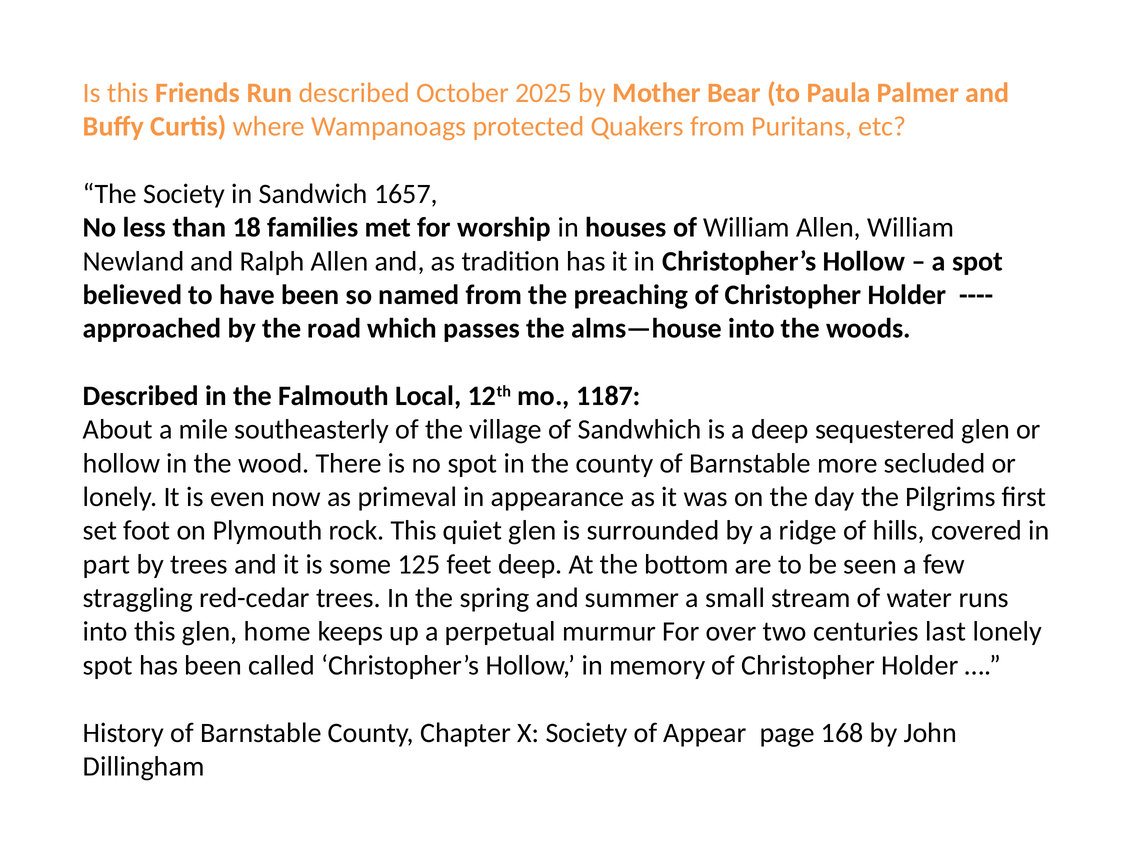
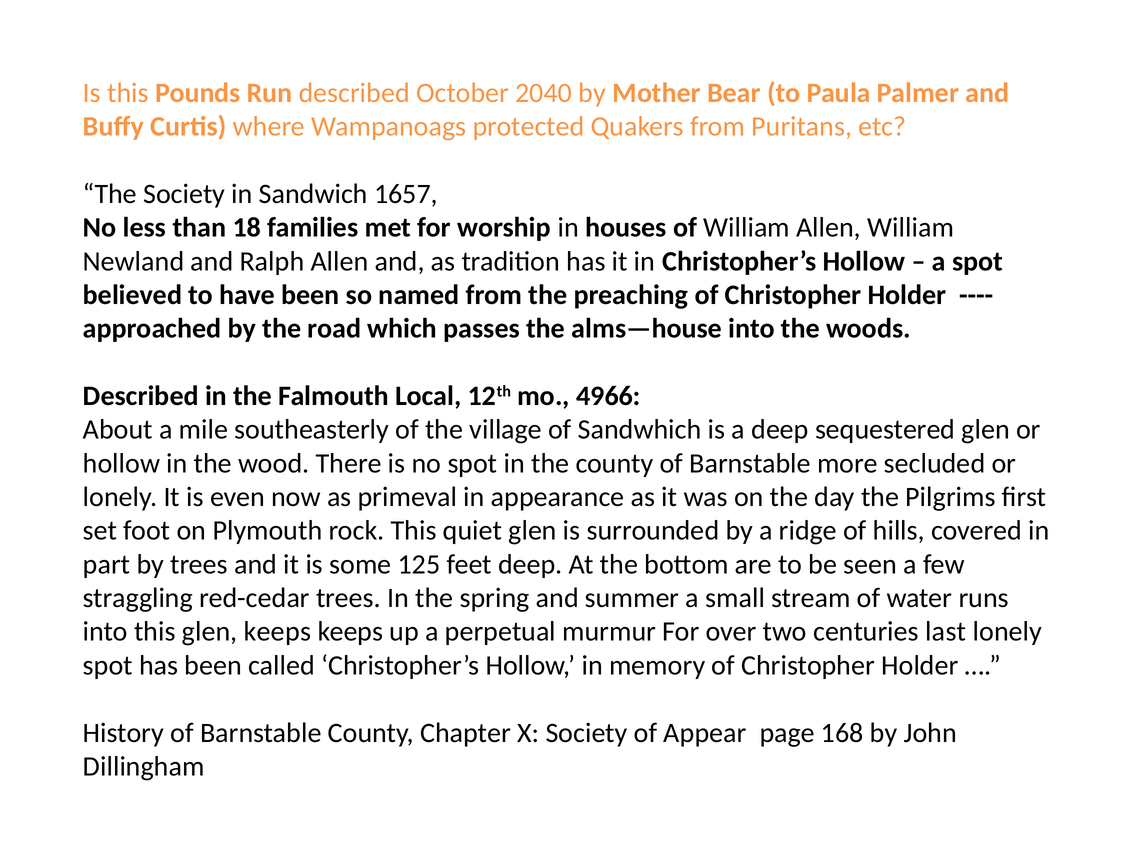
Friends: Friends -> Pounds (198, 93)
2025: 2025 -> 2040 (544, 93)
1187: 1187 -> 4966 (608, 396)
glen home: home -> keeps (277, 632)
